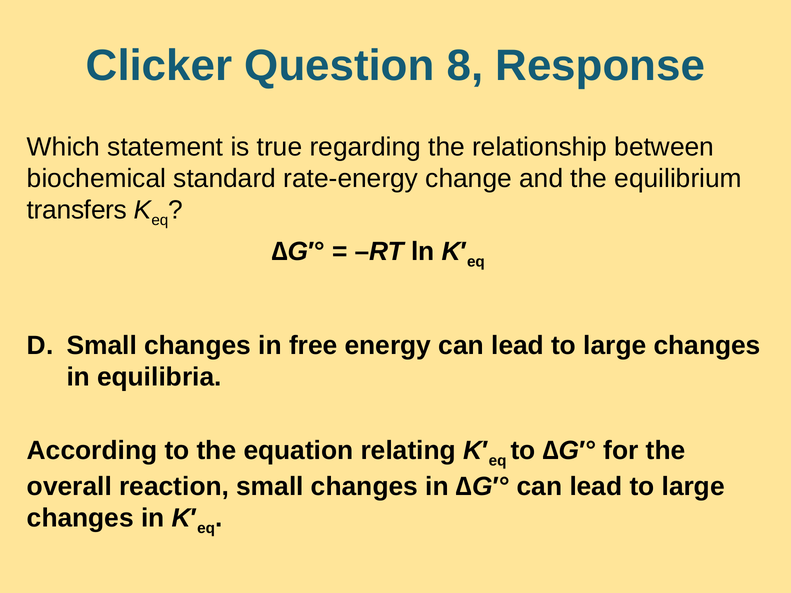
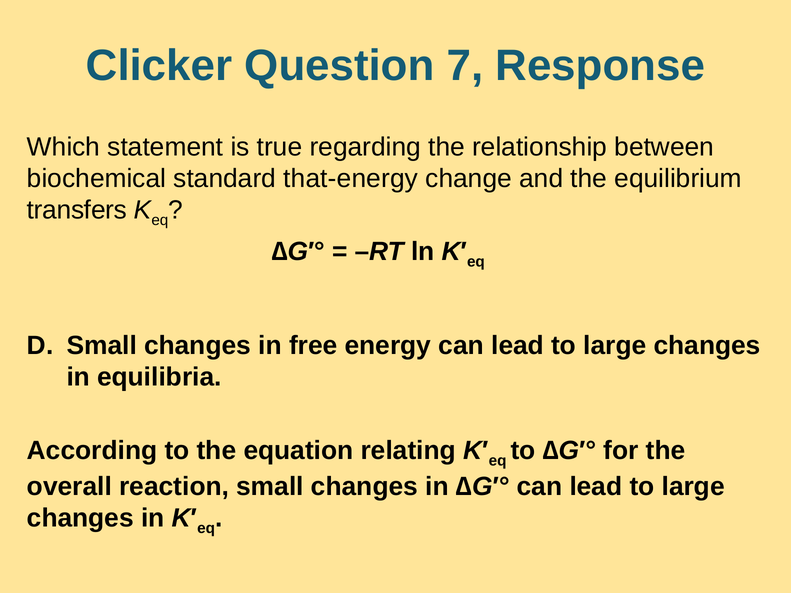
8: 8 -> 7 (465, 66)
rate-energy: rate-energy -> that-energy (351, 179)
